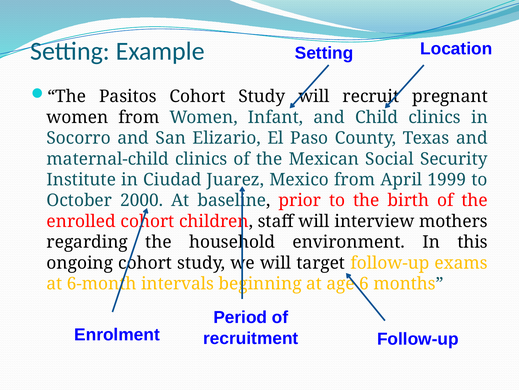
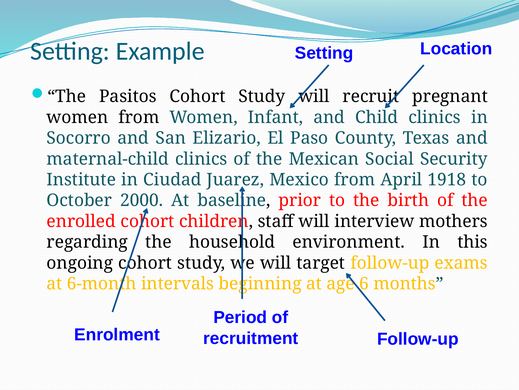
1999: 1999 -> 1918 (447, 179)
